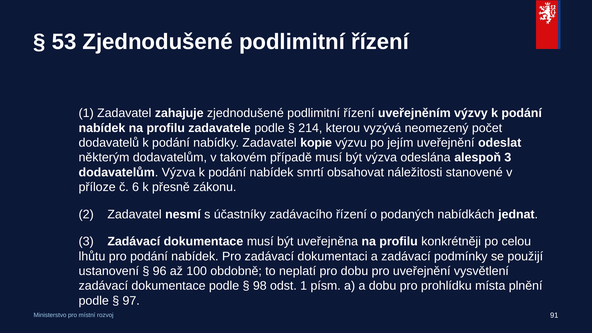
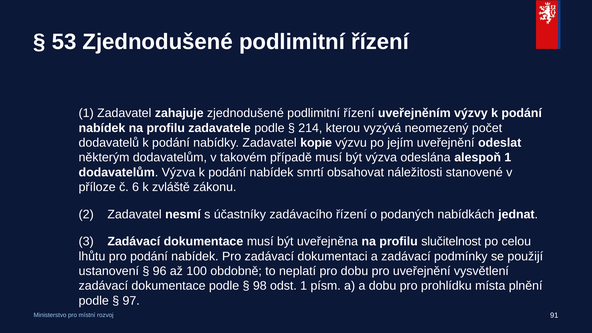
alespoň 3: 3 -> 1 (508, 158)
přesně: přesně -> zvláště (171, 187)
konkrétněji: konkrétněji -> slučitelnost (451, 241)
